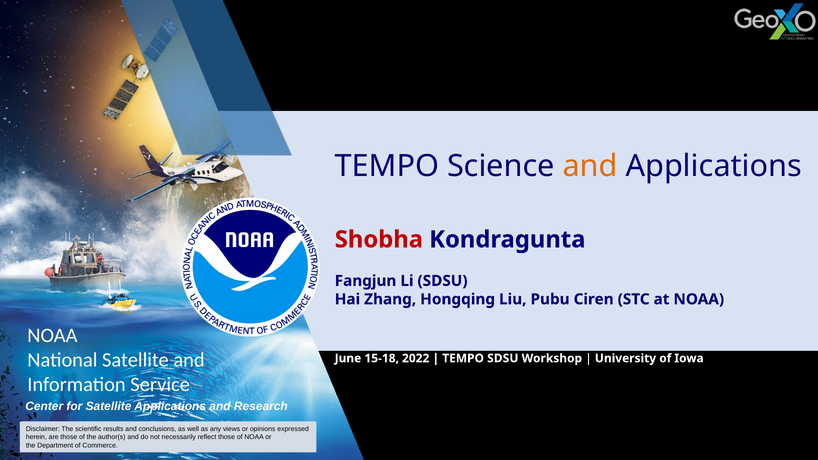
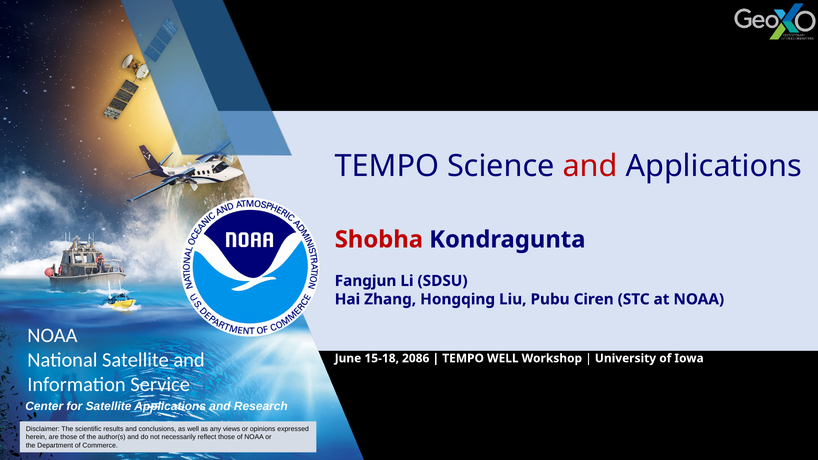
and colour: orange -> red (590, 166)
2022: 2022 -> 2086 (416, 358)
TEMPO SDSU: SDSU -> WELL (503, 358)
